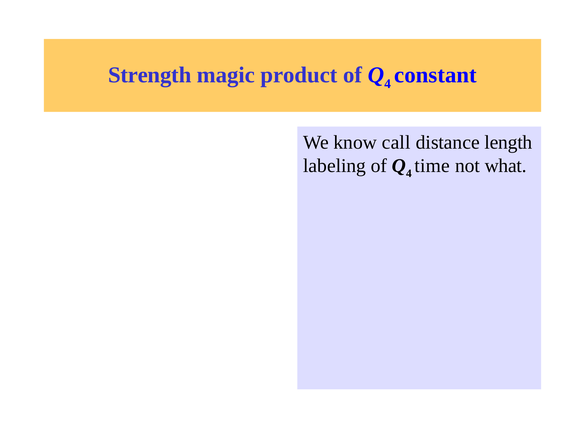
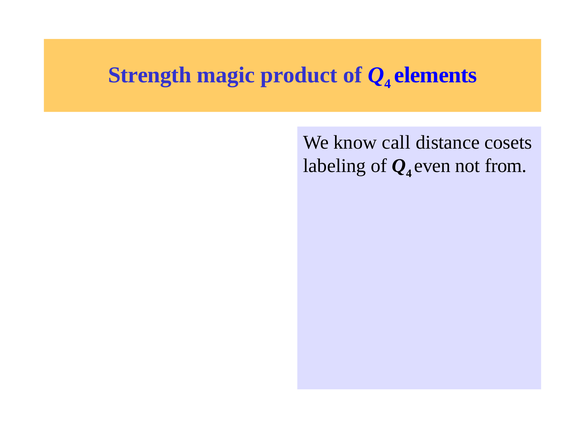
constant: constant -> elements (436, 75)
length: length -> cosets (508, 143)
time: time -> even (432, 166)
what: what -> from (506, 166)
